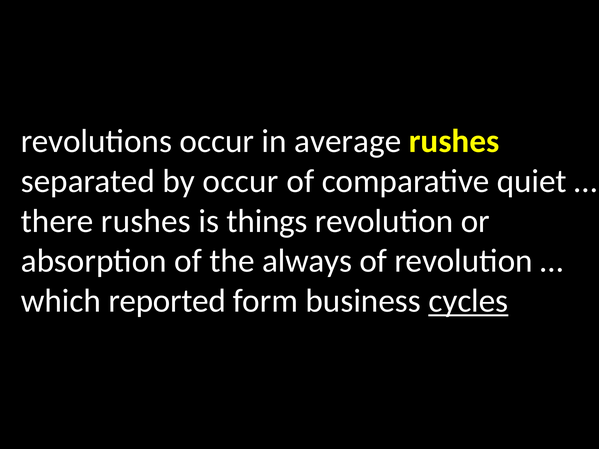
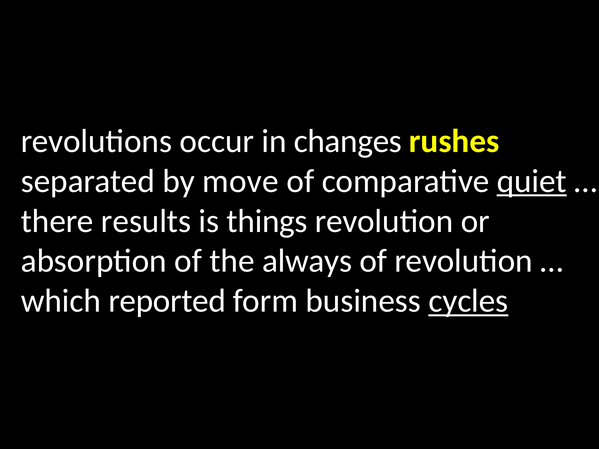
average: average -> changes (348, 141)
by occur: occur -> move (241, 181)
quiet underline: none -> present (532, 181)
there rushes: rushes -> results (146, 221)
